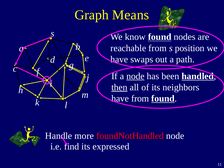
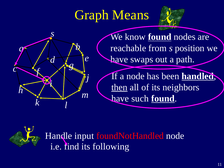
node underline: present -> none (135, 76)
from: from -> such (140, 98)
more: more -> input (84, 136)
expressed: expressed -> following (111, 147)
